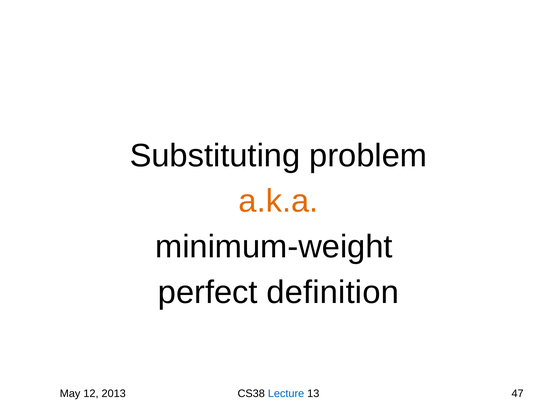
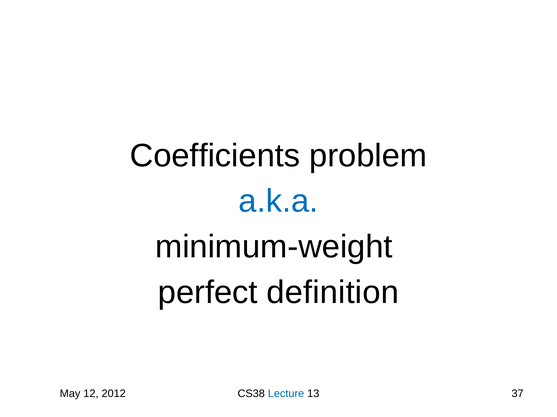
Substituting: Substituting -> Coefficients (215, 156)
a.k.a colour: orange -> blue (278, 202)
2013: 2013 -> 2012 (114, 394)
47: 47 -> 37 (518, 394)
